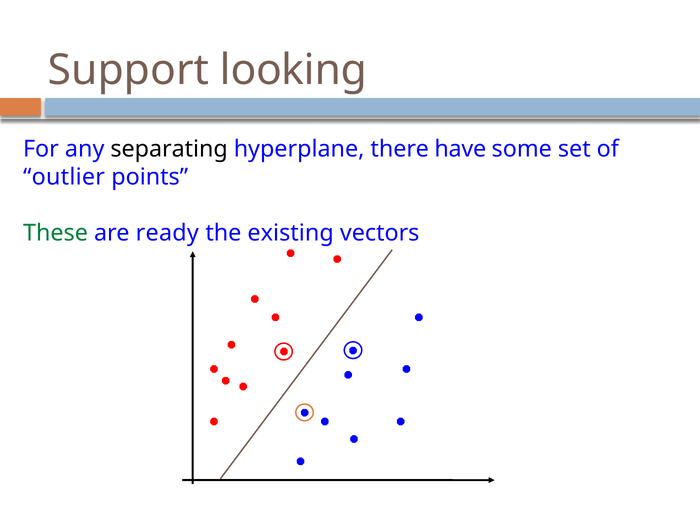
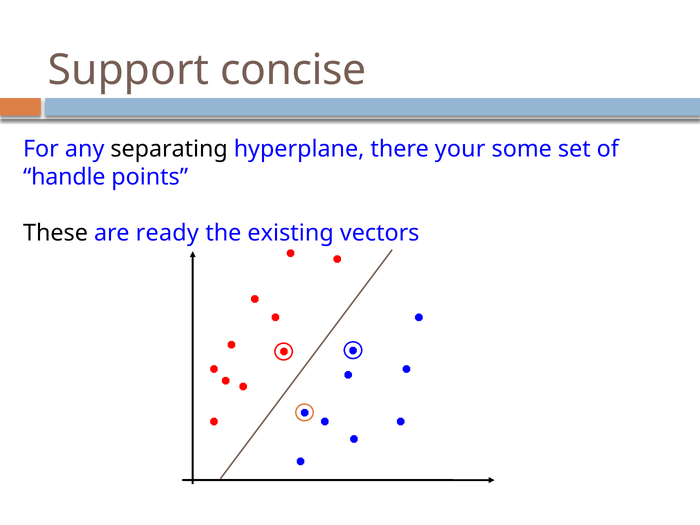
looking: looking -> concise (293, 70)
have: have -> your (460, 149)
outlier: outlier -> handle (64, 177)
These colour: green -> black (56, 233)
